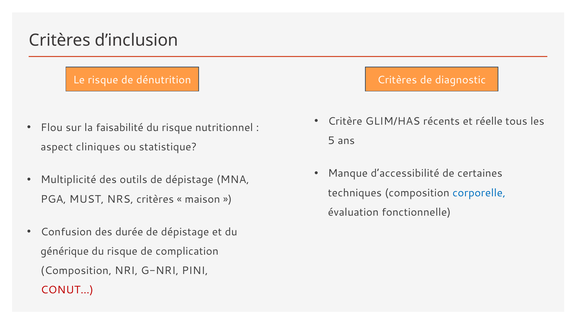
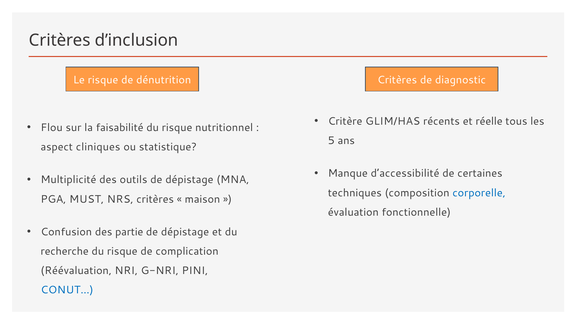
durée: durée -> partie (129, 232)
générique: générique -> recherche (65, 251)
Composition: Composition -> Réévaluation (76, 271)
CONUT… colour: red -> blue (67, 290)
